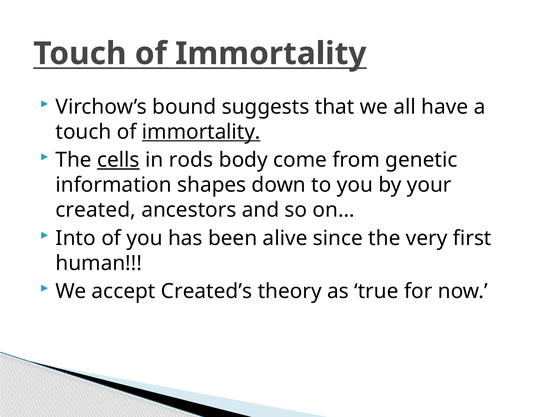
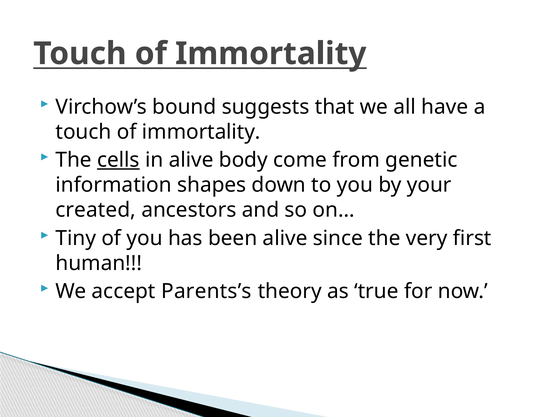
immortality underline: present -> none (201, 132)
in rods: rods -> alive (191, 160)
Into: Into -> Tiny (76, 238)
Created’s: Created’s -> Parents’s (206, 291)
